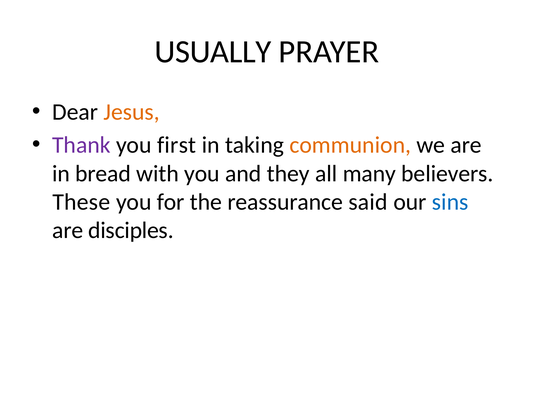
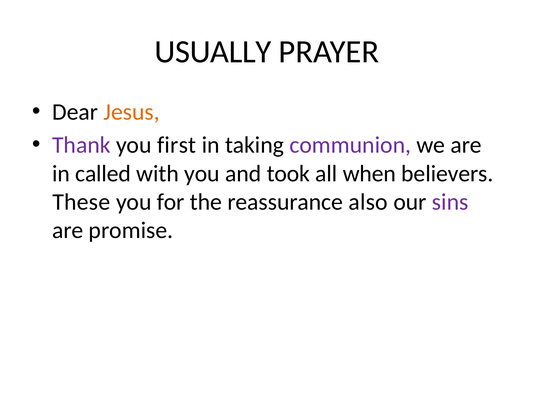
communion colour: orange -> purple (350, 145)
bread: bread -> called (103, 174)
they: they -> took (288, 174)
many: many -> when (369, 174)
said: said -> also (368, 202)
sins colour: blue -> purple (450, 202)
disciples: disciples -> promise (131, 231)
